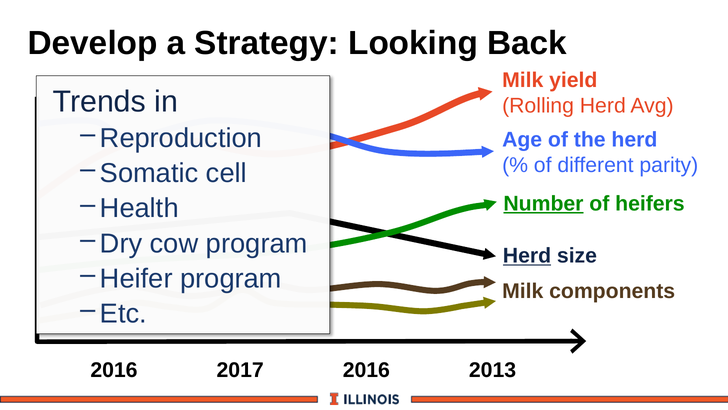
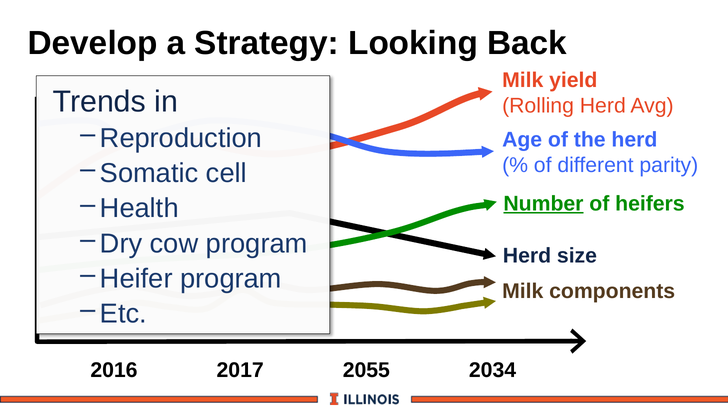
Herd underline: present -> none (527, 255)
2017 2016: 2016 -> 2055 (366, 370)
2013: 2013 -> 2034 (493, 370)
